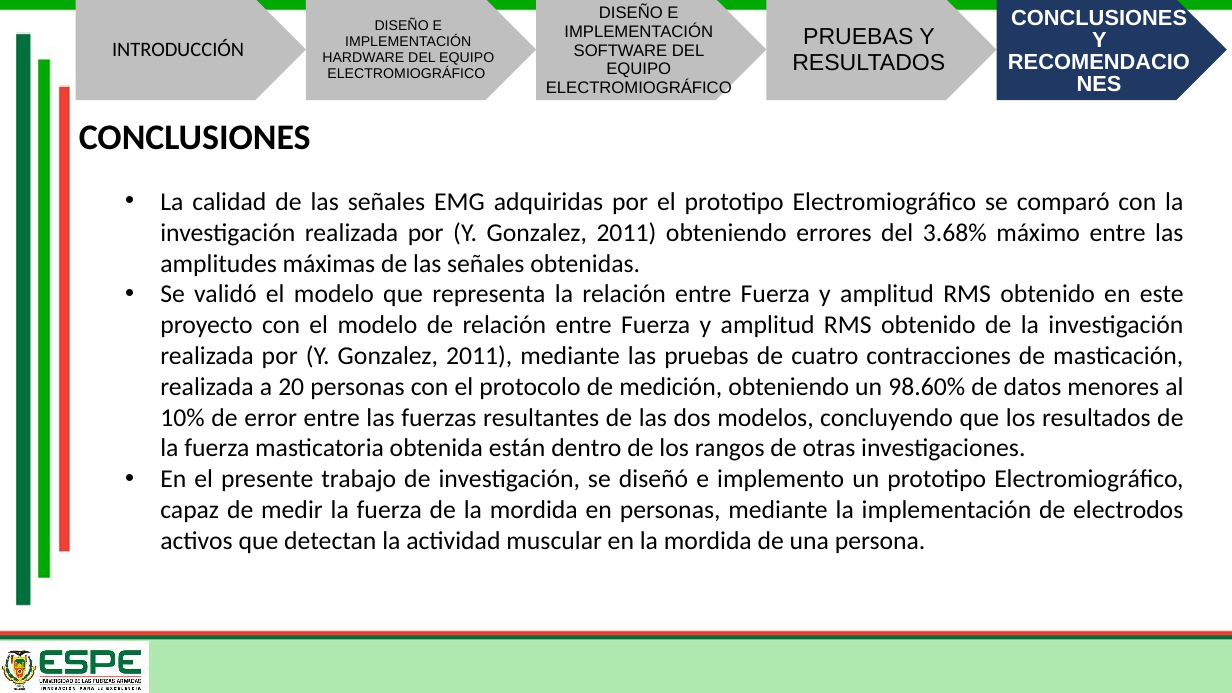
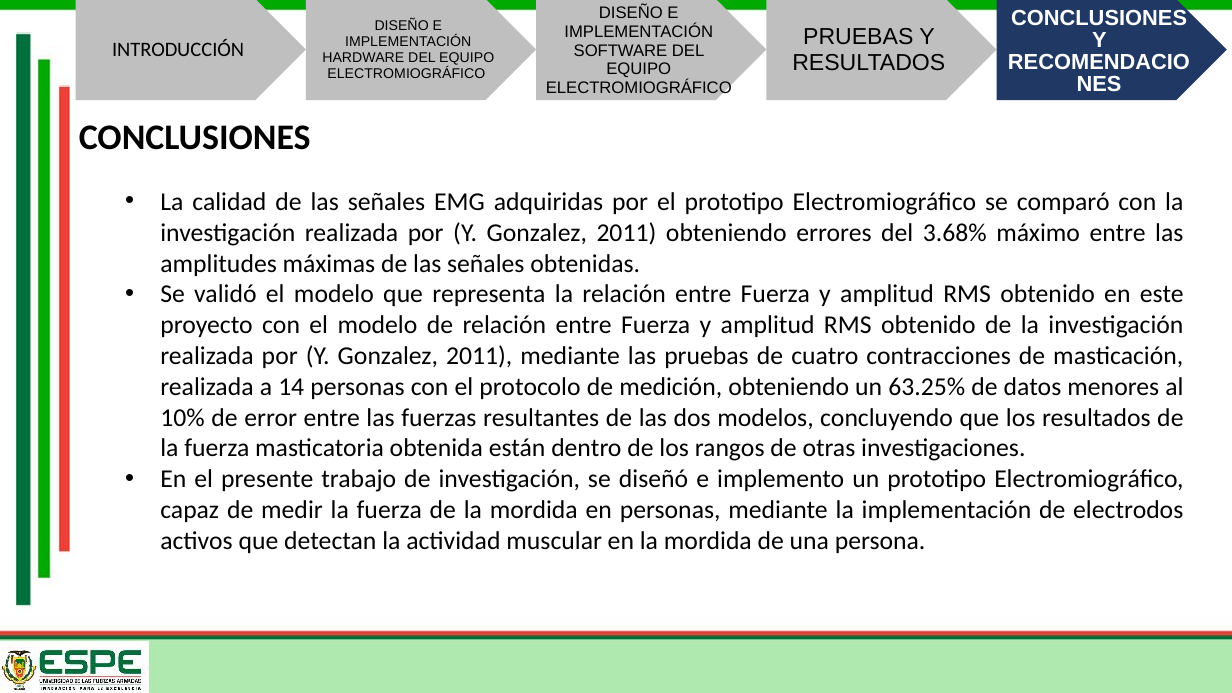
20: 20 -> 14 (291, 387)
98.60%: 98.60% -> 63.25% (927, 387)
